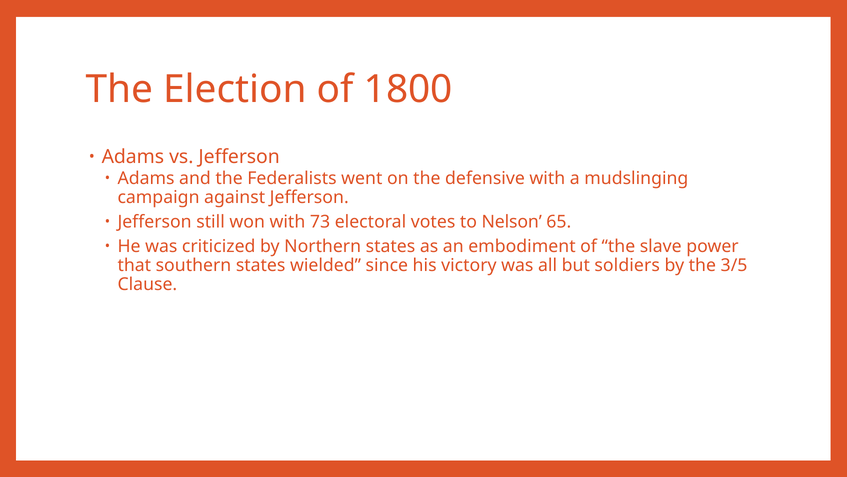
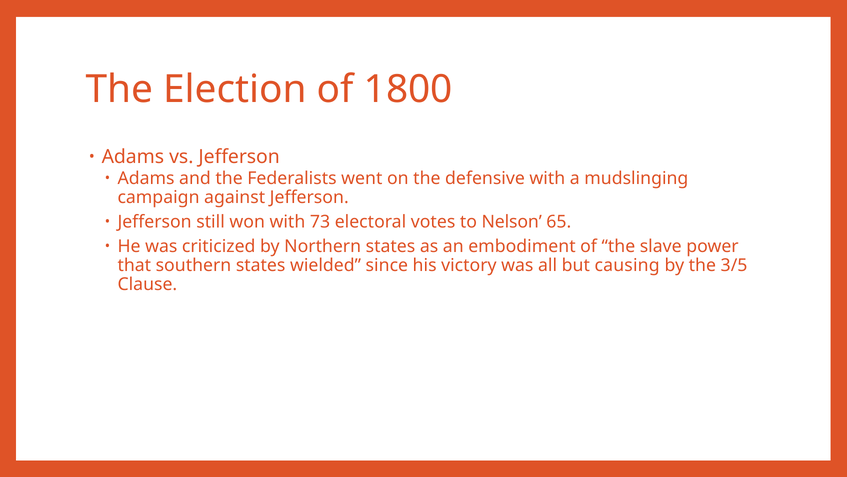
soldiers: soldiers -> causing (627, 265)
